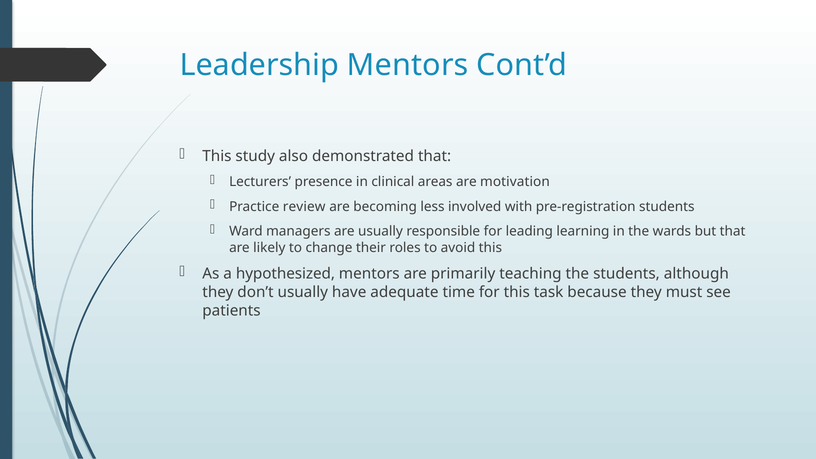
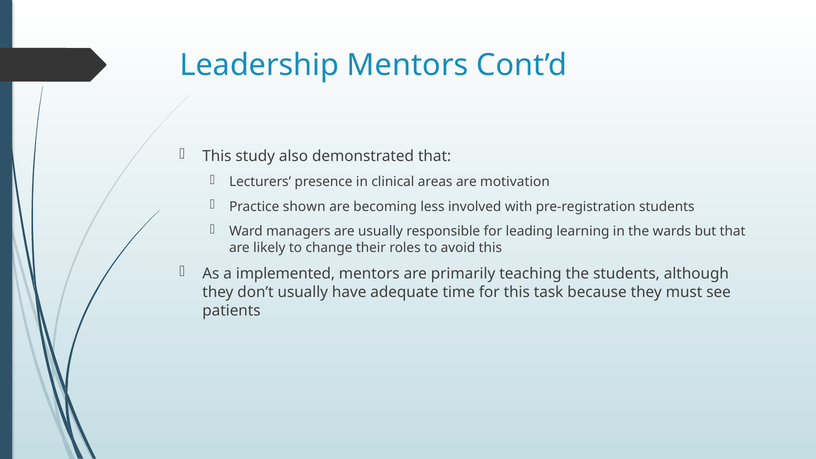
review: review -> shown (304, 207)
hypothesized: hypothesized -> implemented (285, 274)
